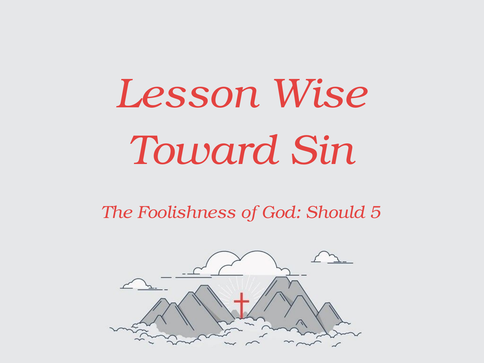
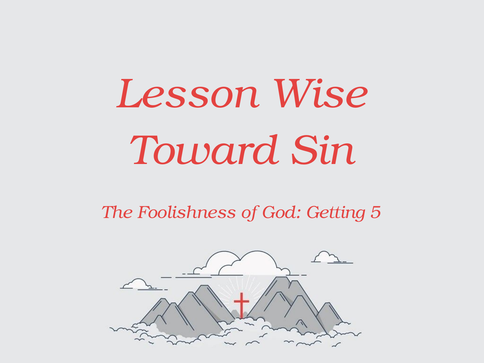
Should: Should -> Getting (335, 212)
